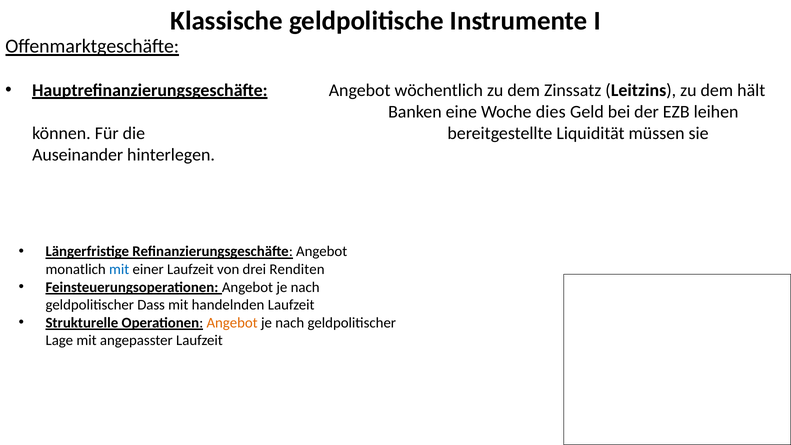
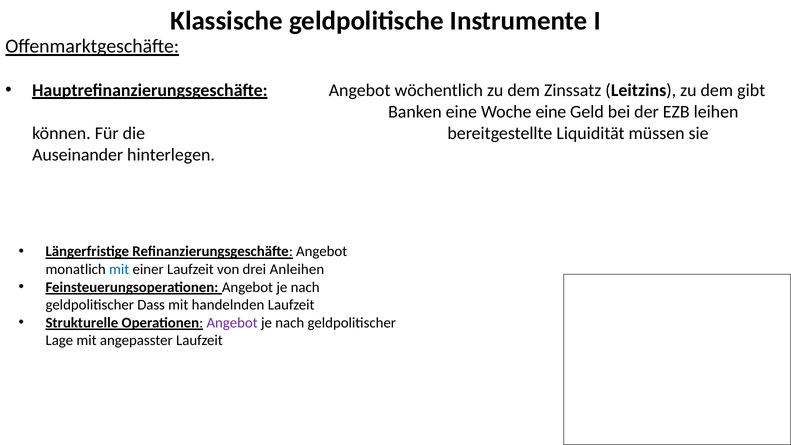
hält: hält -> gibt (751, 90)
Woche dies: dies -> eine (551, 112)
Renditen: Renditen -> Anleihen (297, 269)
Angebot colour: orange -> purple (232, 323)
